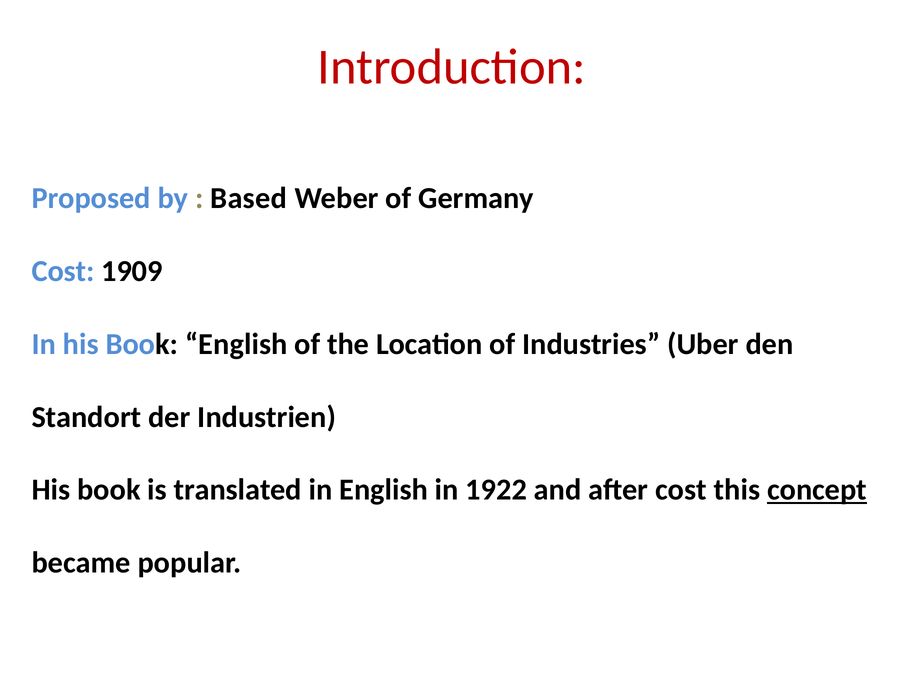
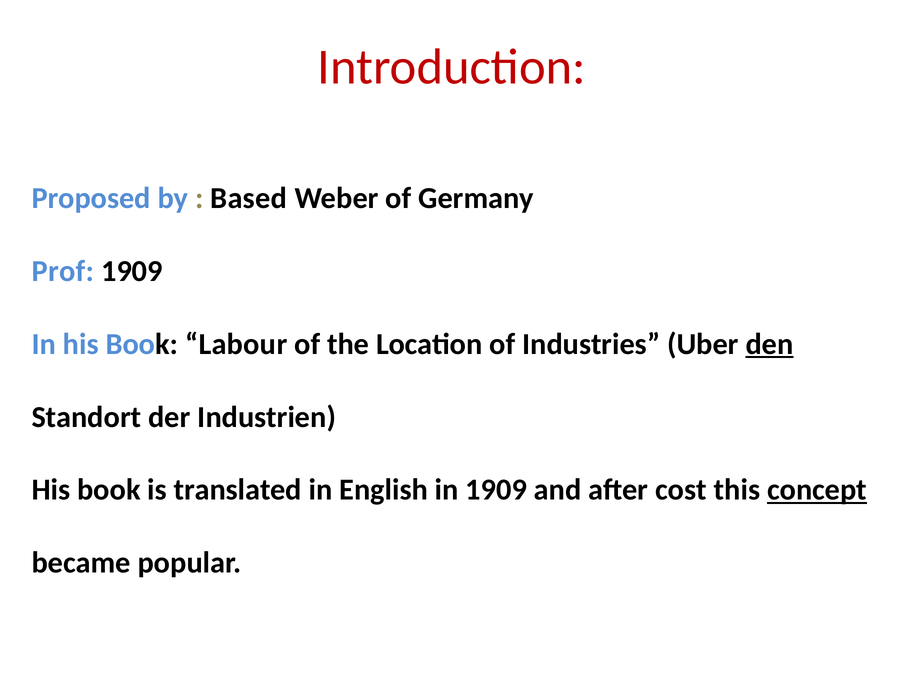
Cost: Cost -> Prof (63, 271)
Book English: English -> Labour (236, 344)
den underline: none -> present (770, 344)
in 1922: 1922 -> 1909 (496, 489)
